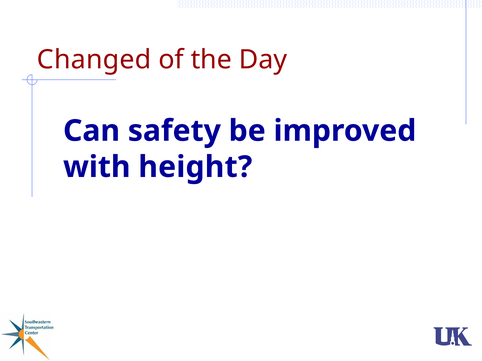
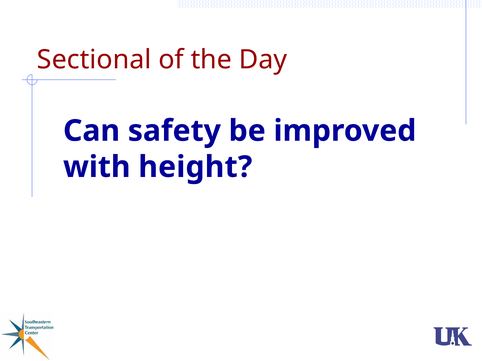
Changed: Changed -> Sectional (94, 60)
